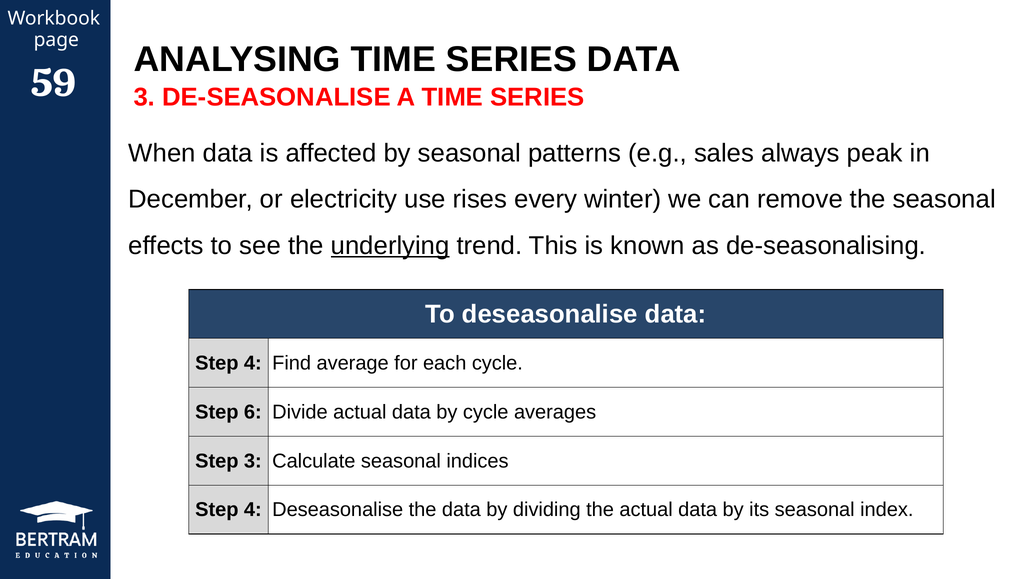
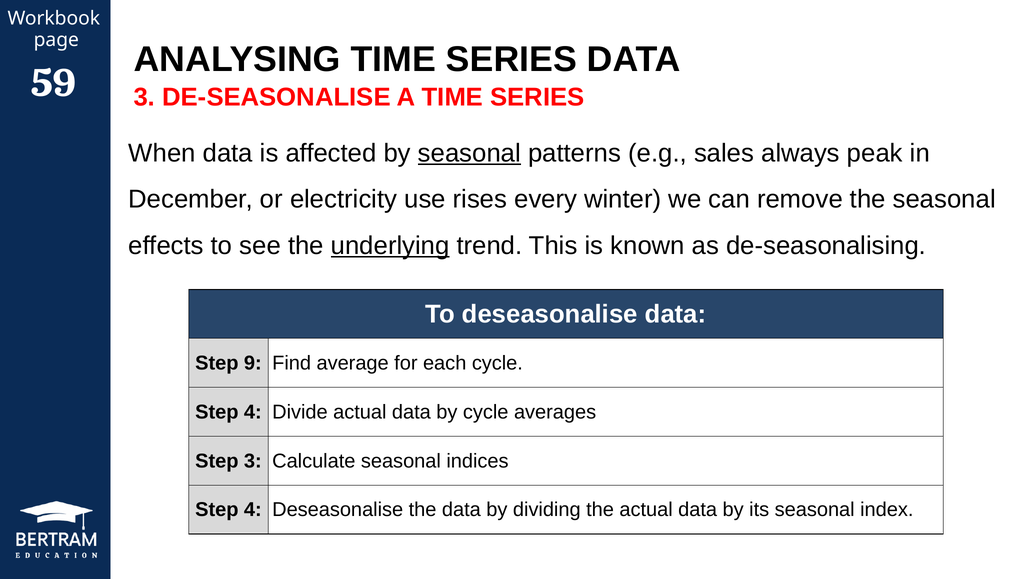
seasonal underline: none -> present (469, 153)
4: 4 -> 9 (253, 363)
6: 6 -> 4 (253, 412)
